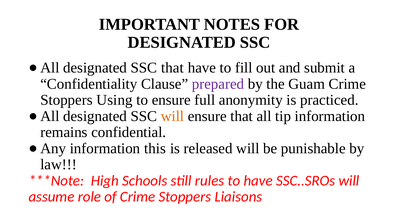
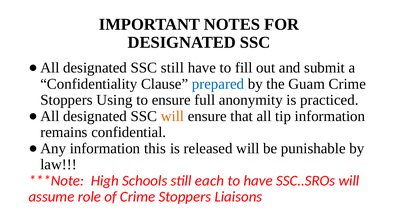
SSC that: that -> still (172, 68)
prepared colour: purple -> blue (218, 84)
rules: rules -> each (210, 181)
